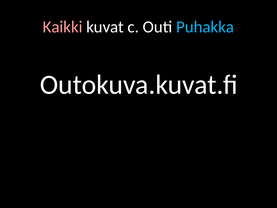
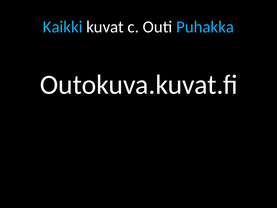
Kaikki colour: pink -> light blue (63, 27)
